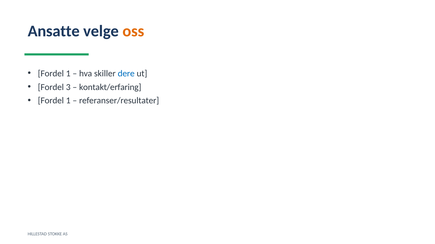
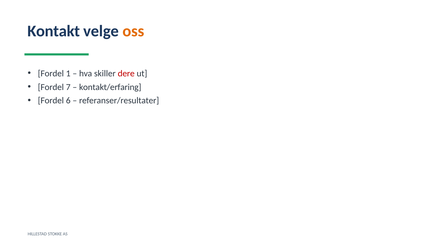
Ansatte: Ansatte -> Kontakt (54, 31)
dere colour: blue -> red (126, 74)
3: 3 -> 7 (68, 87)
1: 1 -> 6 (68, 101)
